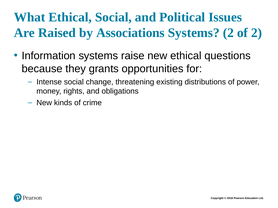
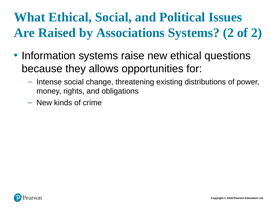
grants: grants -> allows (104, 69)
